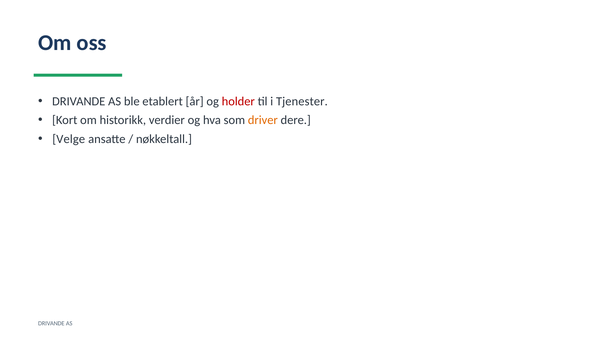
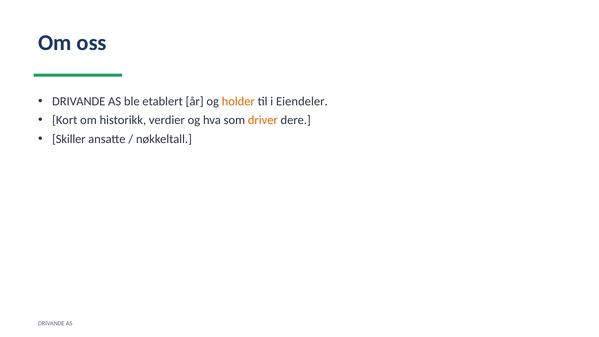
holder colour: red -> orange (238, 101)
Tjenester: Tjenester -> Eiendeler (302, 101)
Velge: Velge -> Skiller (69, 139)
